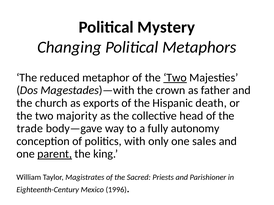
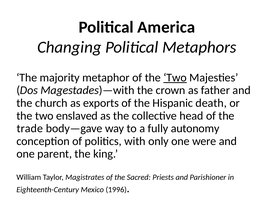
Mystery: Mystery -> America (166, 27)
reduced: reduced -> majority (60, 78)
majority: majority -> enslaved (77, 116)
sales: sales -> were (204, 142)
parent underline: present -> none (55, 154)
